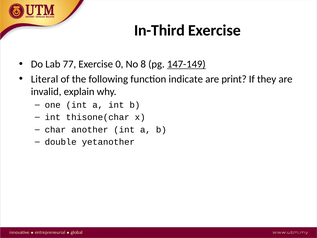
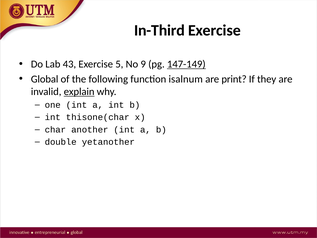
77: 77 -> 43 (69, 64)
0: 0 -> 5 (119, 64)
8: 8 -> 9 (143, 64)
Literal: Literal -> Global (45, 79)
indicate: indicate -> isalnum (186, 79)
explain underline: none -> present (79, 92)
